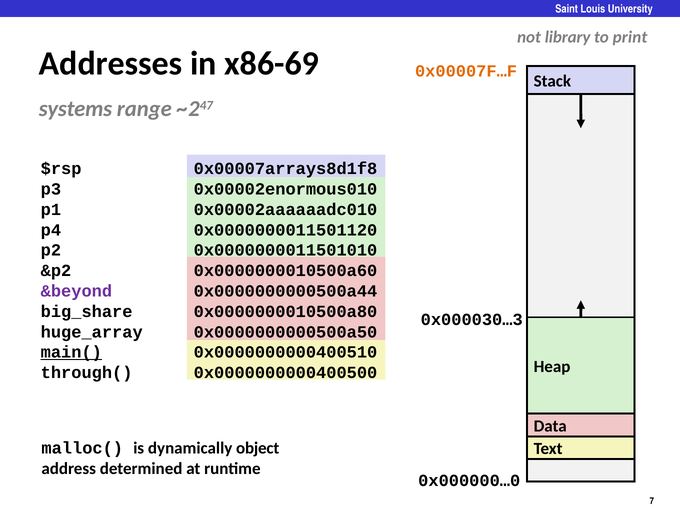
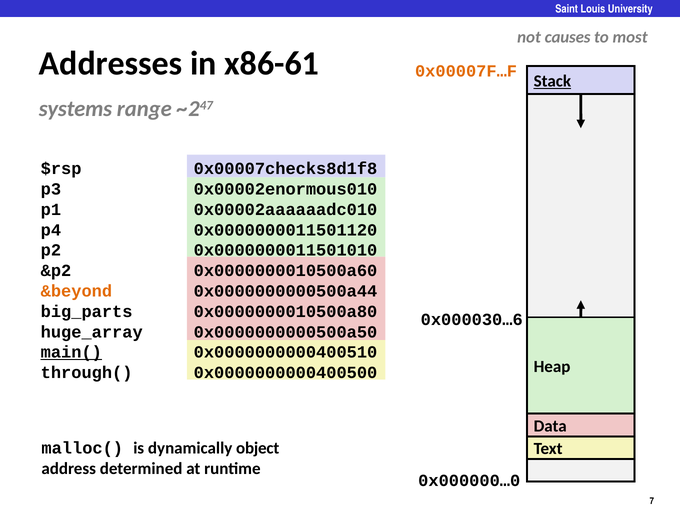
library: library -> causes (568, 37)
print: print -> most (630, 37)
x86-69: x86-69 -> x86-61 (272, 63)
Stack underline: none -> present (552, 81)
0x00007arrays8d1f8: 0x00007arrays8d1f8 -> 0x00007checks8d1f8 (286, 169)
&beyond colour: purple -> orange (76, 291)
big_share: big_share -> big_parts (87, 312)
0x000030…3: 0x000030…3 -> 0x000030…6 (472, 319)
